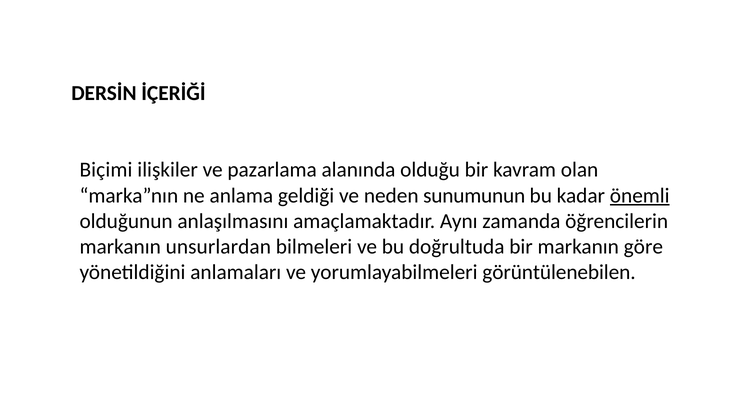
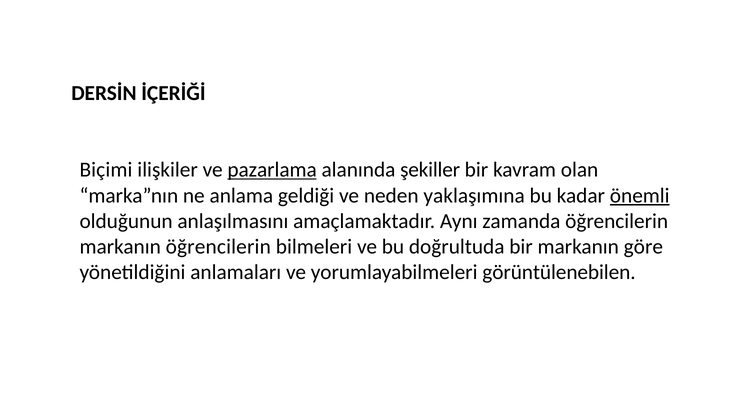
pazarlama underline: none -> present (272, 170)
olduğu: olduğu -> şekiller (430, 170)
sunumunun: sunumunun -> yaklaşımına (474, 196)
markanın unsurlardan: unsurlardan -> öğrencilerin (218, 247)
